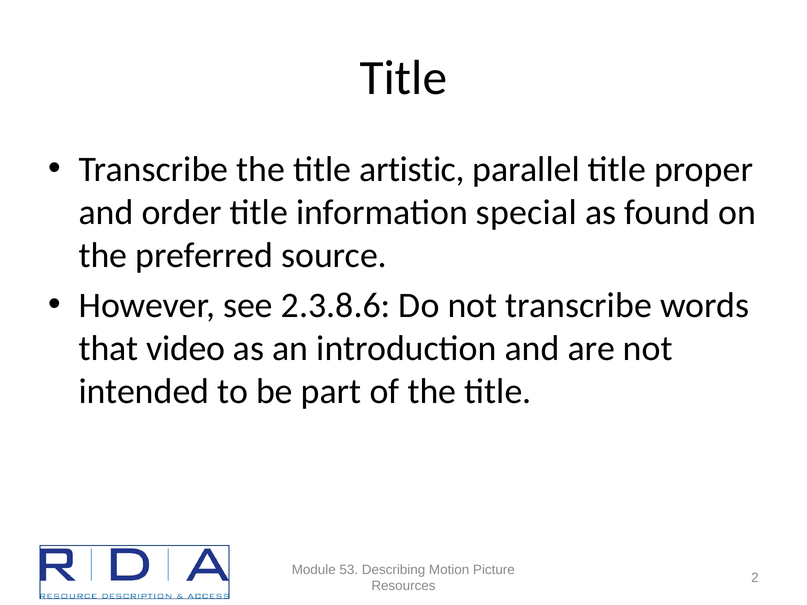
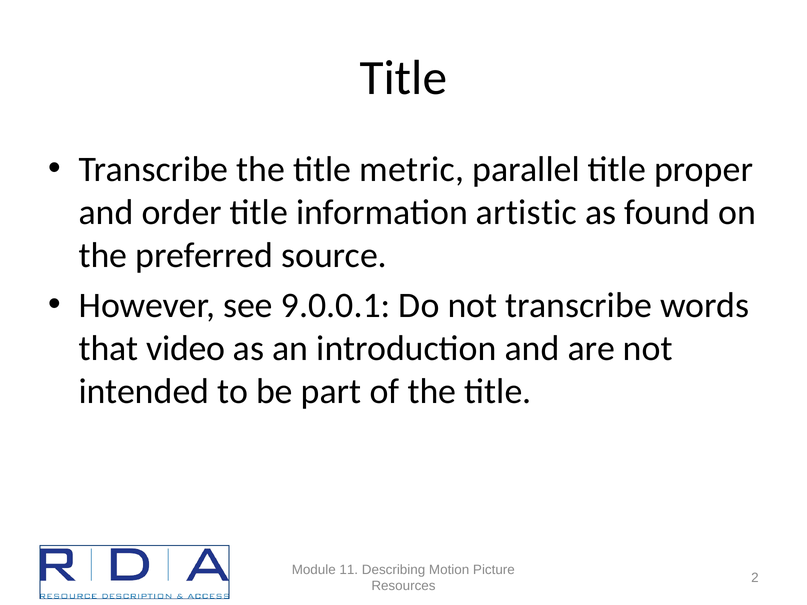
artistic: artistic -> metric (412, 169)
special: special -> artistic (526, 212)
2.3.8.6: 2.3.8.6 -> 9.0.0.1 (336, 306)
53: 53 -> 11 (349, 570)
